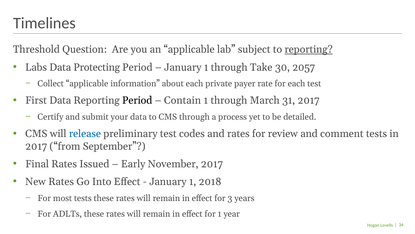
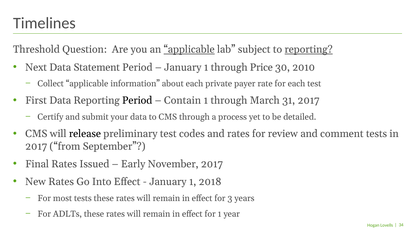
applicable underline: none -> present (189, 49)
Labs: Labs -> Next (36, 67)
Protecting: Protecting -> Statement (97, 67)
Take: Take -> Price (261, 67)
2057: 2057 -> 2010 (304, 67)
release colour: blue -> black (85, 134)
